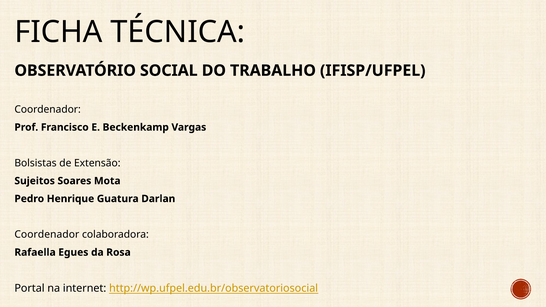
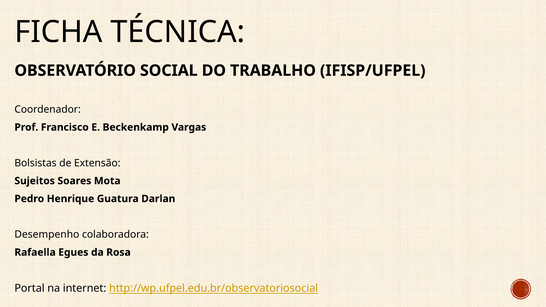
Coordenador: Coordenador -> Desempenho (47, 235)
